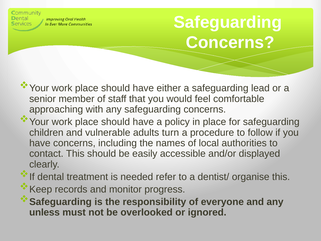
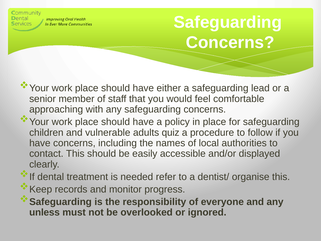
turn: turn -> quiz (171, 132)
